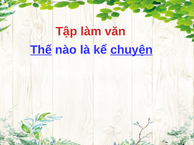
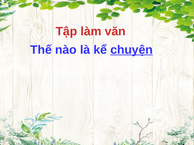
Thế underline: present -> none (41, 50)
